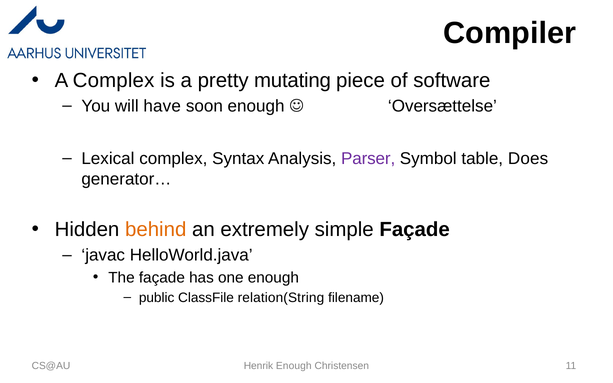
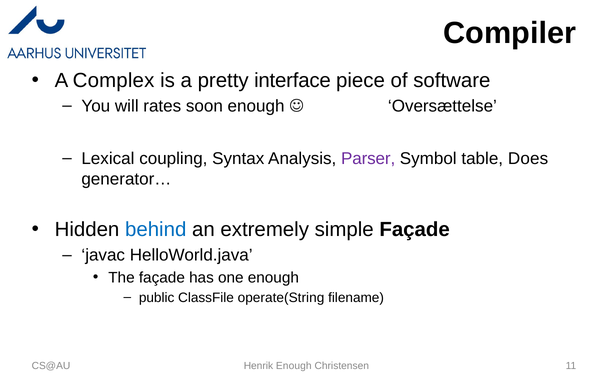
mutating: mutating -> interface (292, 81)
have: have -> rates (162, 106)
Lexical complex: complex -> coupling (173, 159)
behind colour: orange -> blue (156, 230)
relation(String: relation(String -> operate(String (281, 298)
